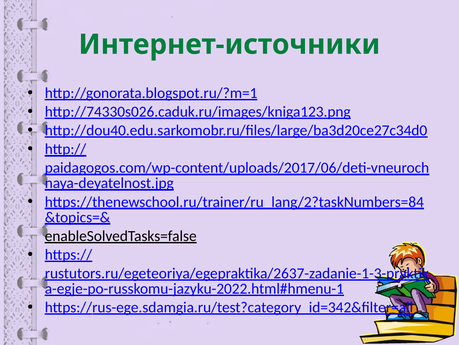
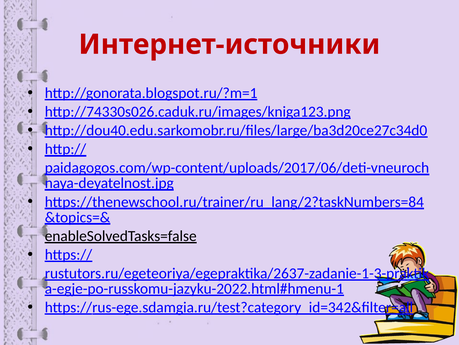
Интернет-источники colour: green -> red (229, 44)
